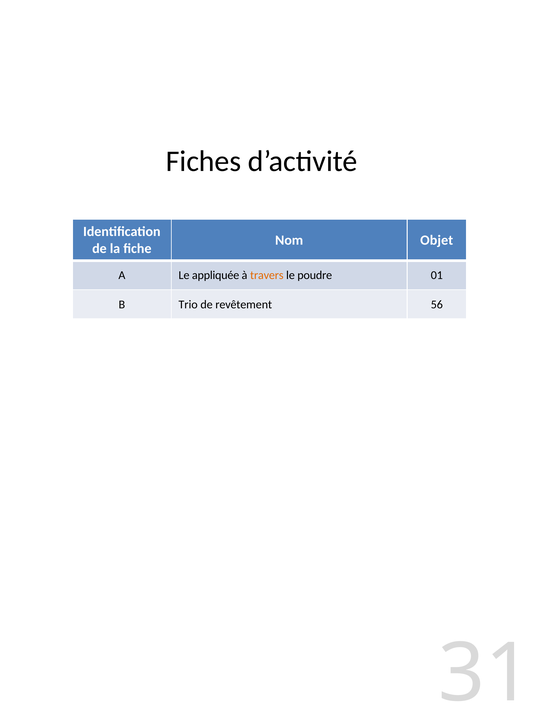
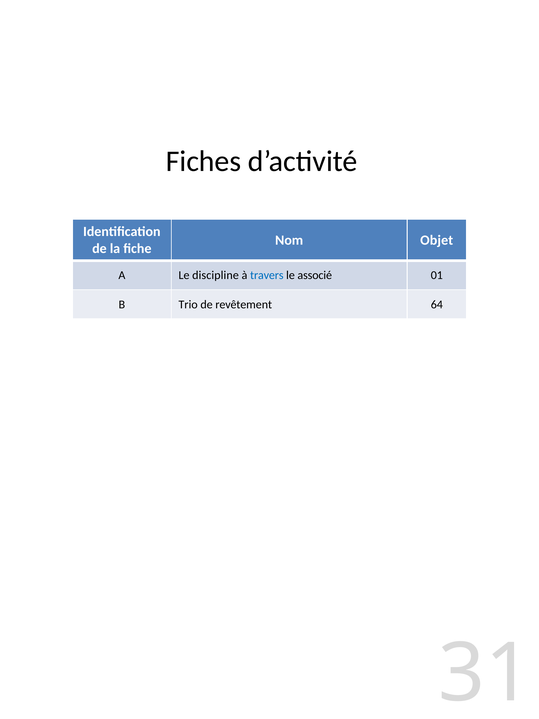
appliquée: appliquée -> discipline (216, 275)
travers colour: orange -> blue (267, 275)
poudre: poudre -> associé (315, 275)
56: 56 -> 64 (437, 304)
